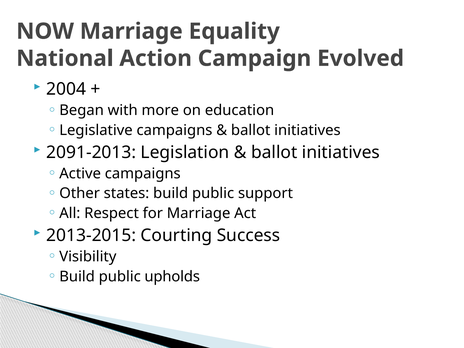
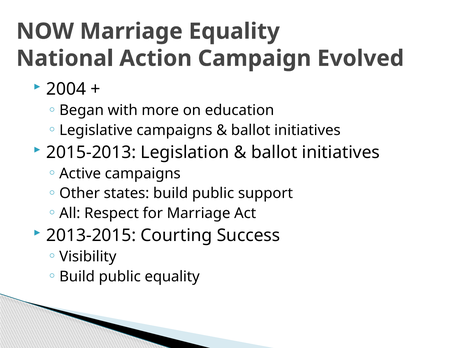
2091-2013: 2091-2013 -> 2015-2013 (91, 152)
public upholds: upholds -> equality (172, 276)
